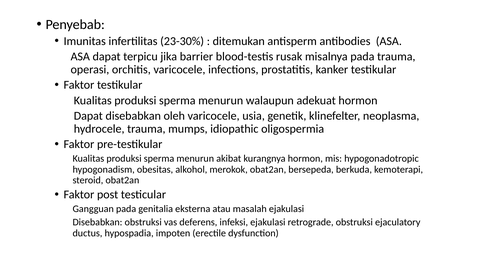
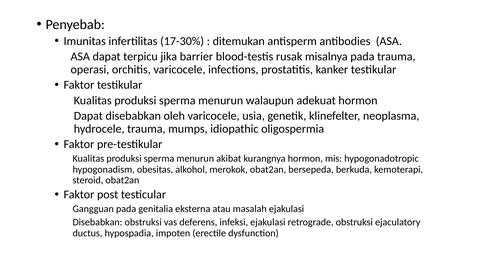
23-30%: 23-30% -> 17-30% (182, 41)
